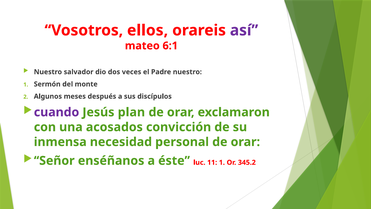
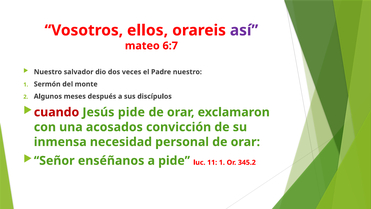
6:1: 6:1 -> 6:7 (170, 46)
cuando colour: purple -> red (57, 112)
Jesús plan: plan -> pide (131, 112)
a éste: éste -> pide (174, 160)
